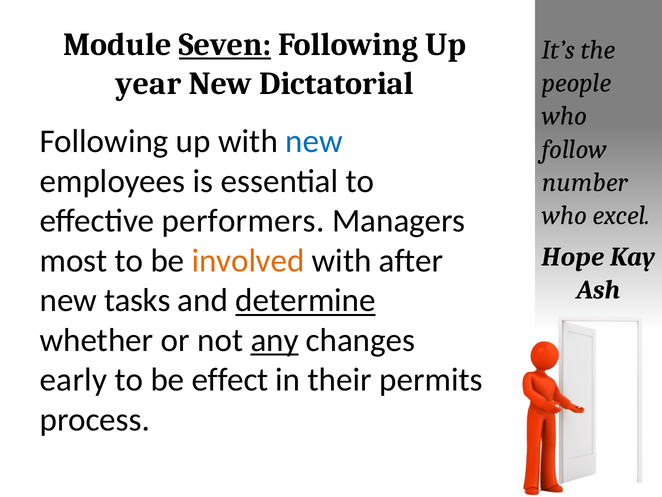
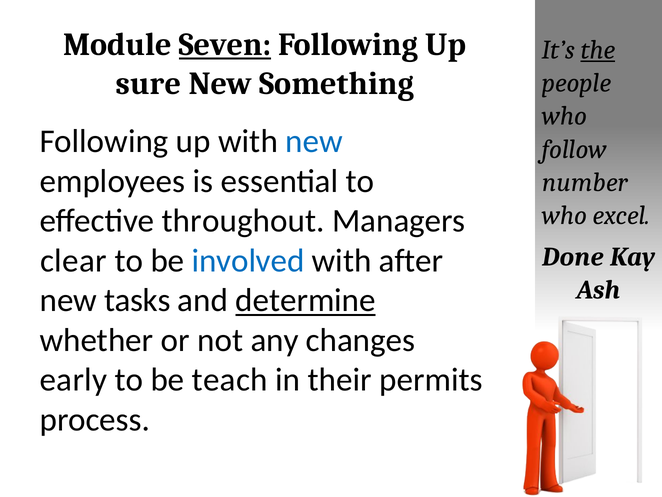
the underline: none -> present (598, 50)
year: year -> sure (148, 83)
Dictatorial: Dictatorial -> Something (337, 83)
performers: performers -> throughout (243, 221)
Hope: Hope -> Done (573, 257)
most: most -> clear (73, 260)
involved colour: orange -> blue (248, 260)
any underline: present -> none (275, 340)
effect: effect -> teach (230, 380)
